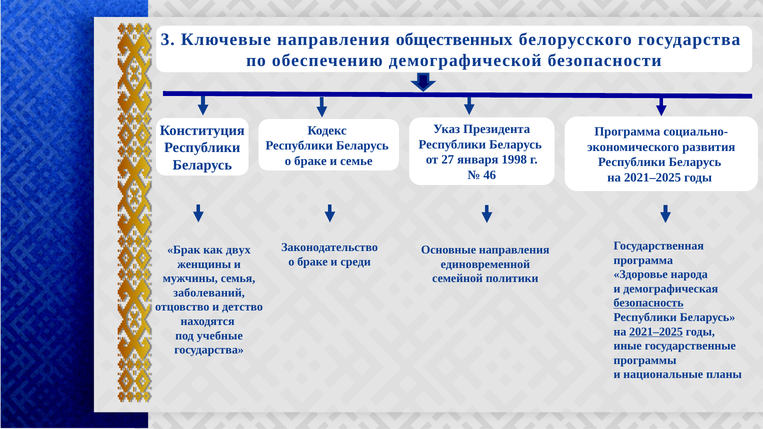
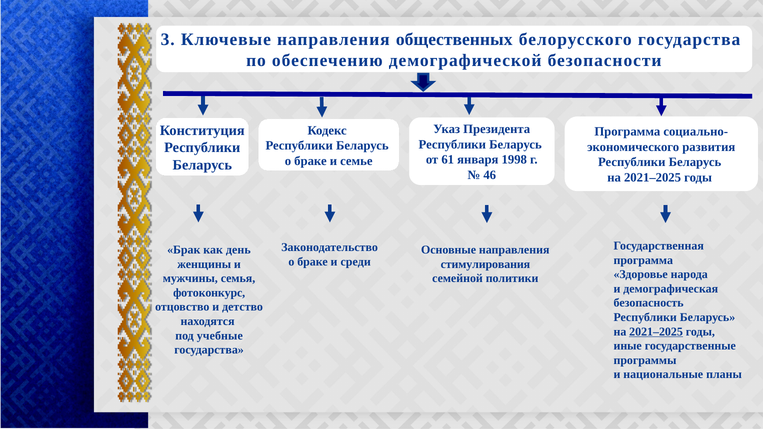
27: 27 -> 61 (448, 160)
двух: двух -> день (238, 250)
единовременной: единовременной -> стимулирования (485, 264)
заболеваний: заболеваний -> фотоконкурс (209, 293)
безопасность underline: present -> none (649, 303)
